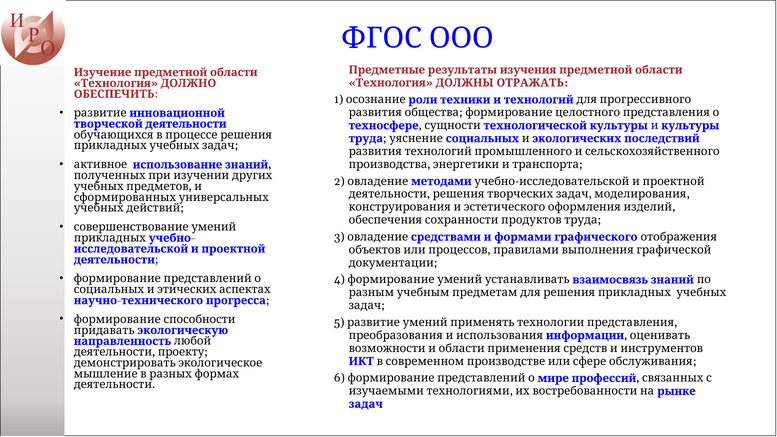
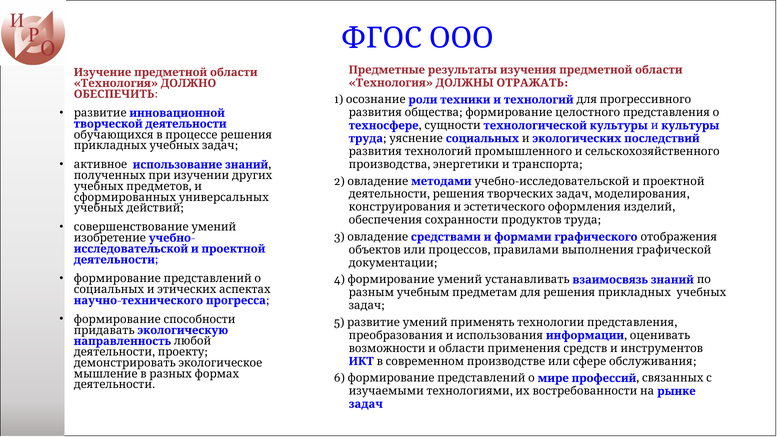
прикладных: прикладных -> изобретение (110, 238)
